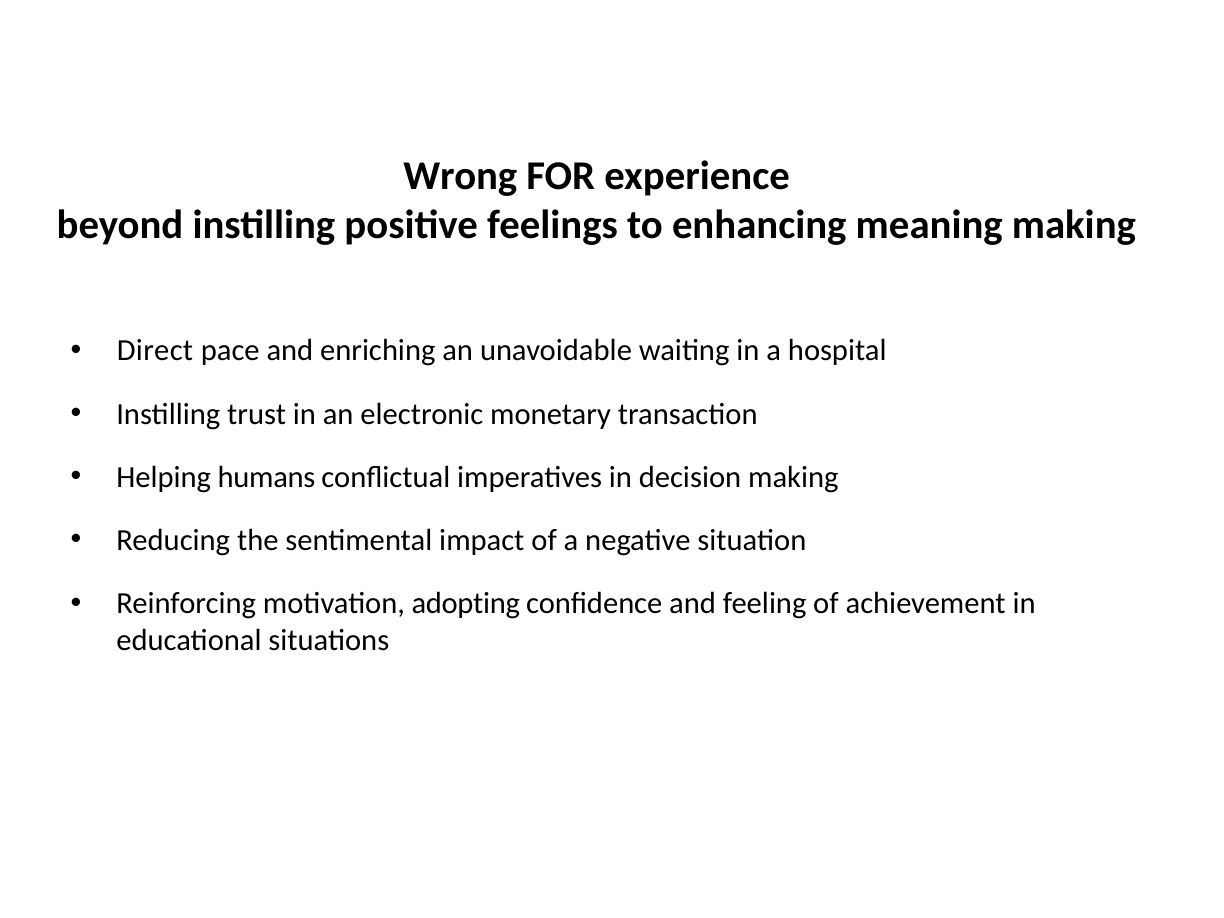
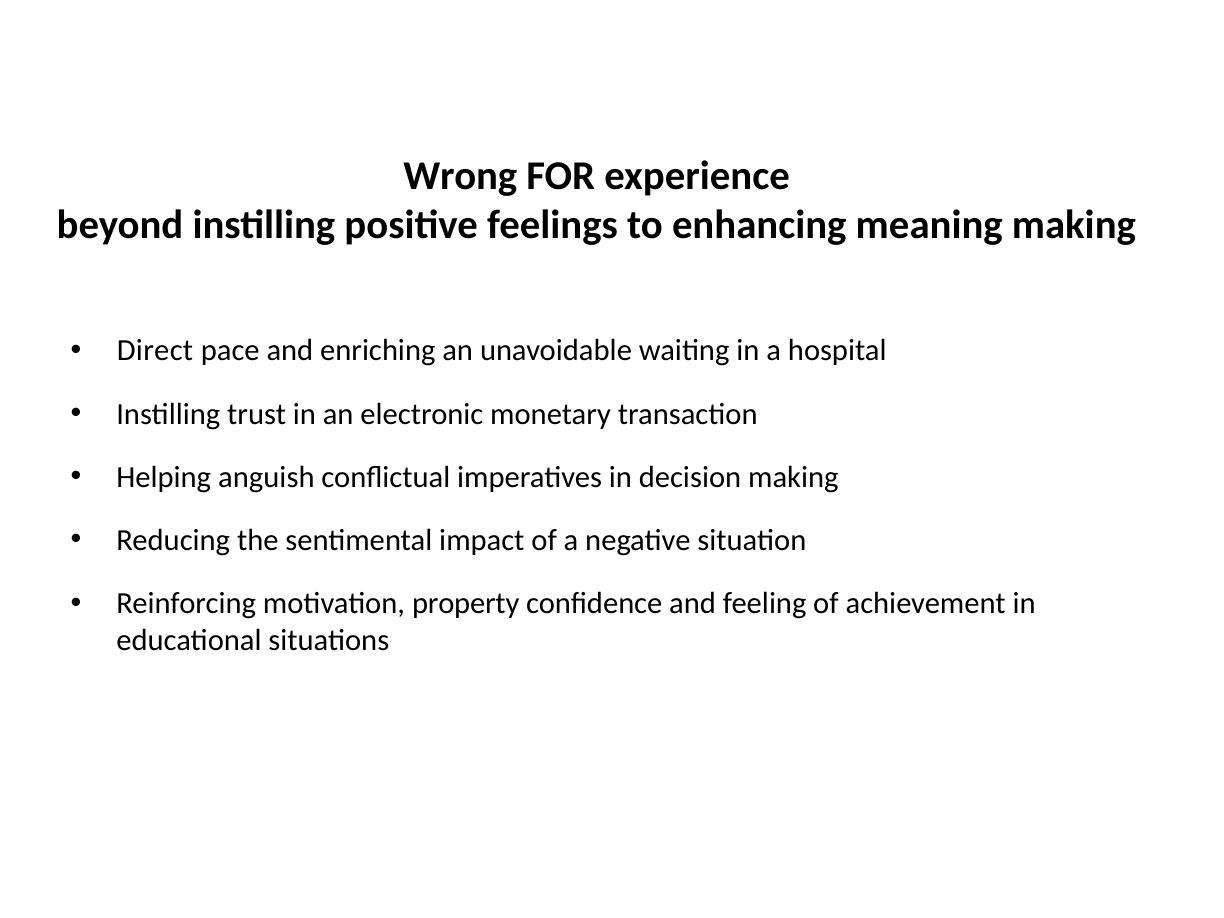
humans: humans -> anguish (266, 477)
adopting: adopting -> property (466, 604)
